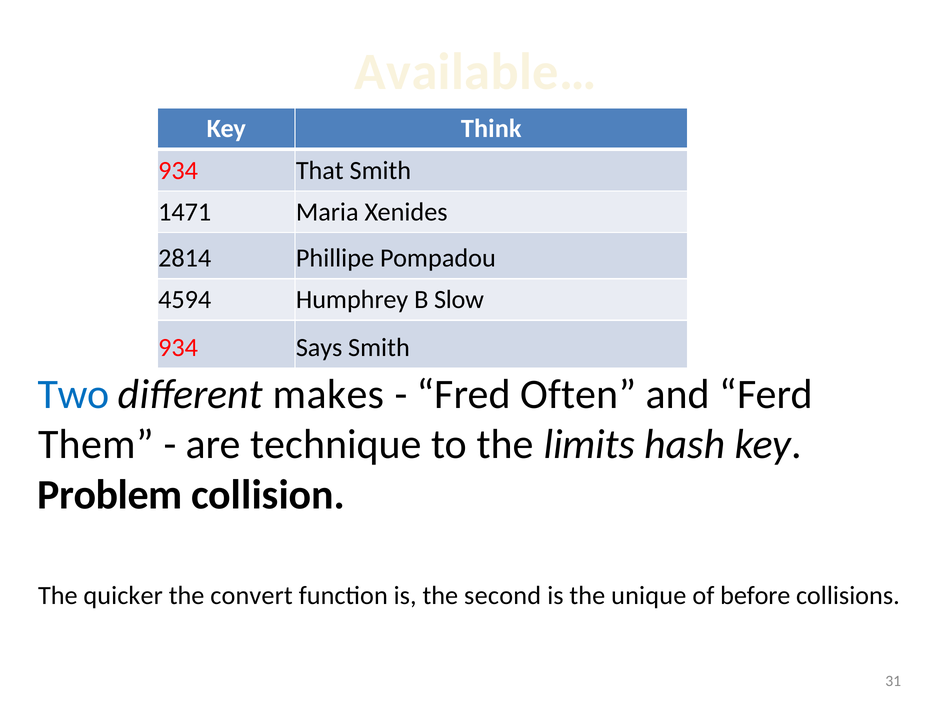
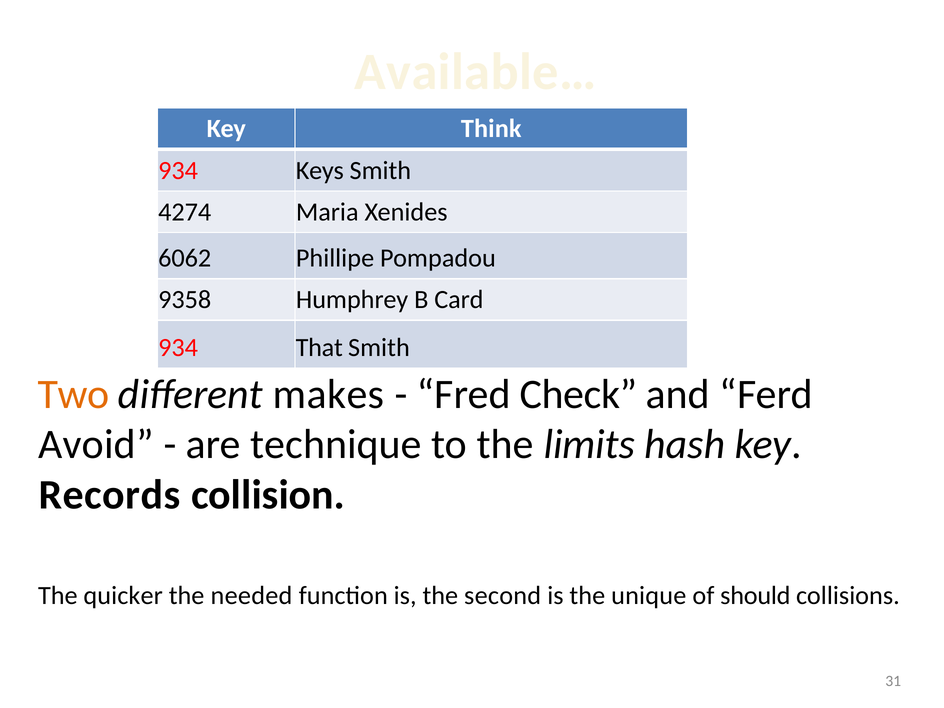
That: That -> Keys (320, 170)
1471: 1471 -> 4274 (185, 212)
2814: 2814 -> 6062 (185, 258)
4594: 4594 -> 9358 (185, 300)
Slow: Slow -> Card (459, 300)
Says: Says -> That (319, 348)
Two colour: blue -> orange (73, 394)
Often: Often -> Check (578, 394)
Them: Them -> Avoid (96, 445)
Problem: Problem -> Records (110, 495)
convert: convert -> needed (251, 596)
before: before -> should (755, 596)
